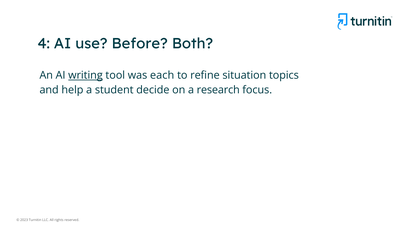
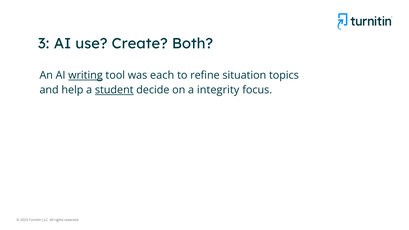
4: 4 -> 3 (44, 44)
Before: Before -> Create (140, 44)
student underline: none -> present (114, 90)
research: research -> integrity (218, 90)
